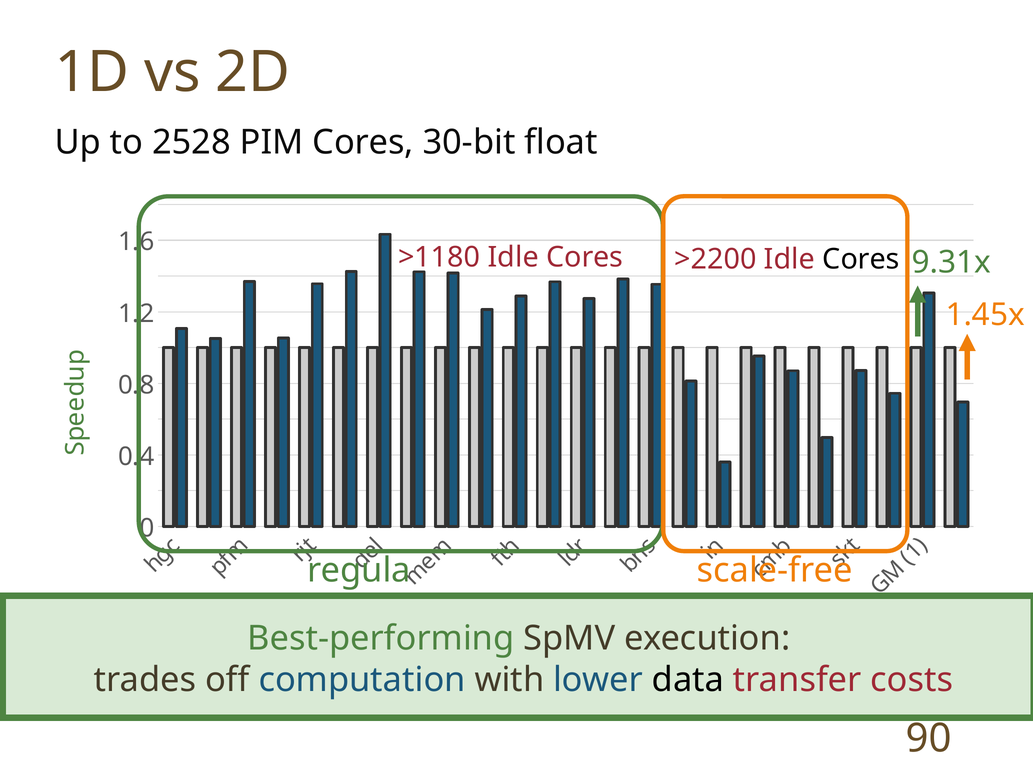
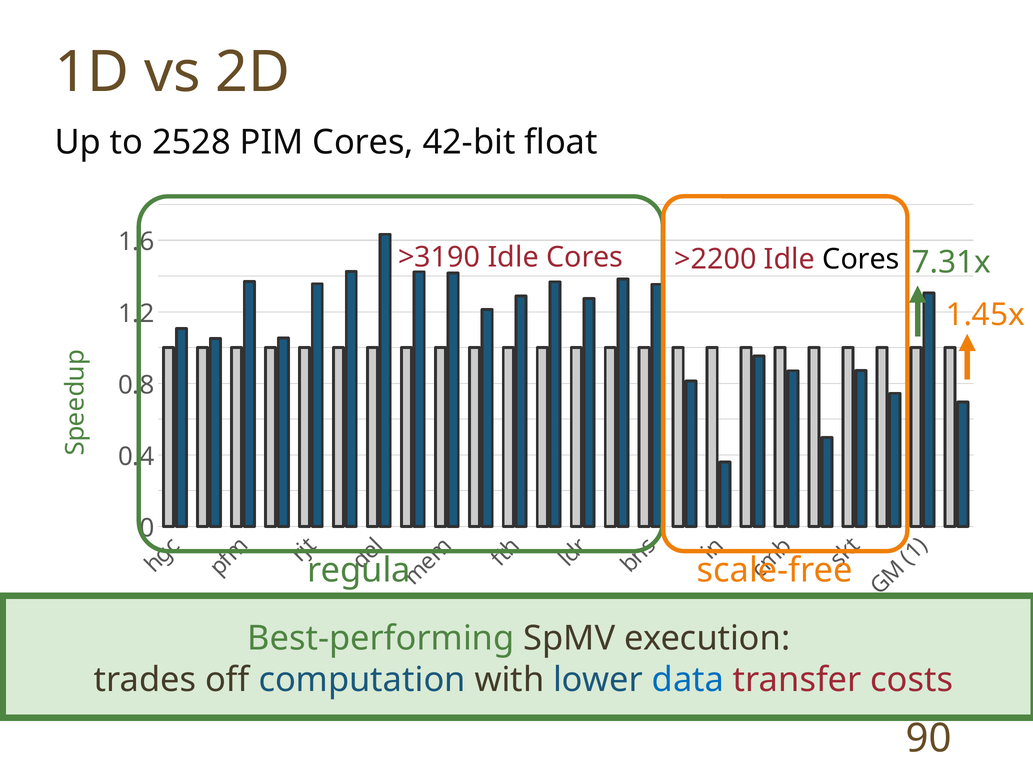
30-bit: 30-bit -> 42-bit (469, 142)
>1180: >1180 -> >3190 (439, 257)
9.31x: 9.31x -> 7.31x (951, 262)
data colour: black -> blue (688, 680)
